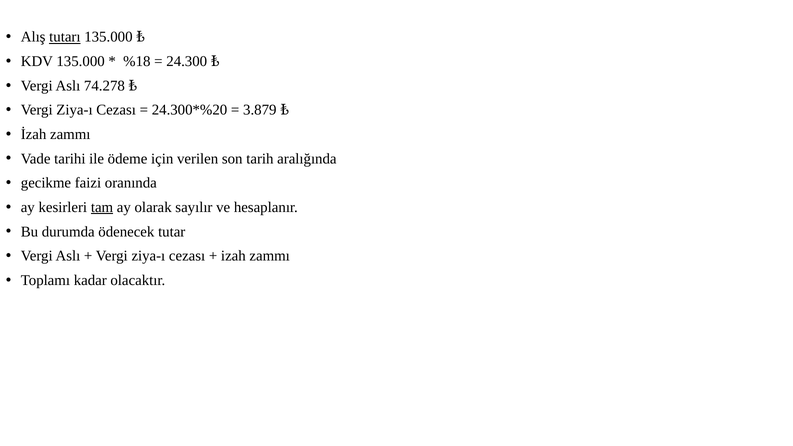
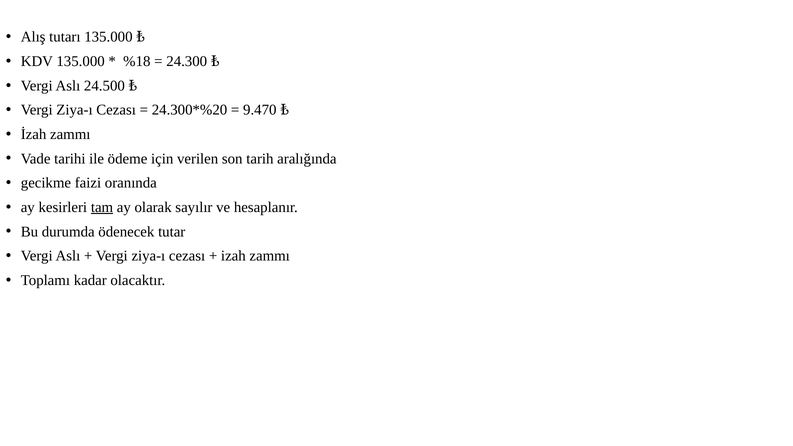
tutarı underline: present -> none (65, 37)
74.278: 74.278 -> 24.500 (104, 86)
3.879: 3.879 -> 9.470 (260, 110)
